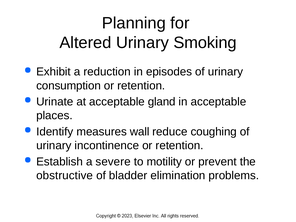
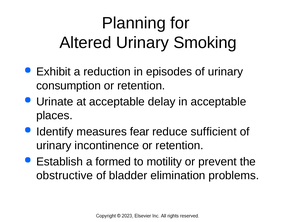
gland: gland -> delay (162, 102)
wall: wall -> fear (140, 132)
coughing: coughing -> sufficient (214, 132)
severe: severe -> formed (113, 162)
